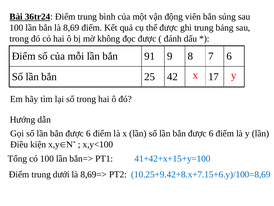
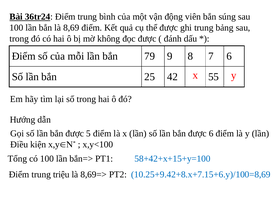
91: 91 -> 79 (150, 56)
17: 17 -> 55 (214, 77)
6: 6 -> 5 (88, 133)
41+42+x+15+y=100: 41+42+x+15+y=100 -> 58+42+x+15+y=100 (172, 158)
dưới: dưới -> triệu (61, 174)
